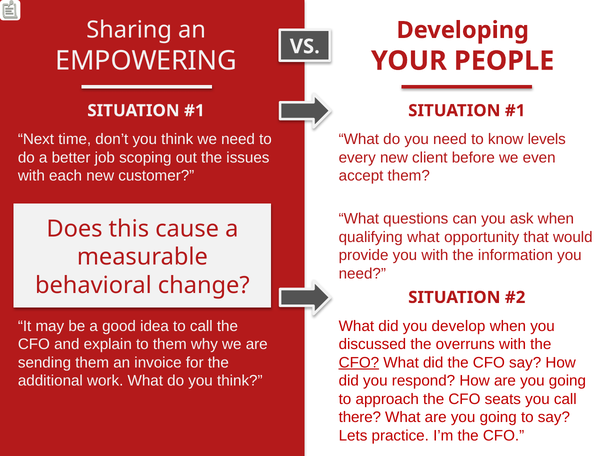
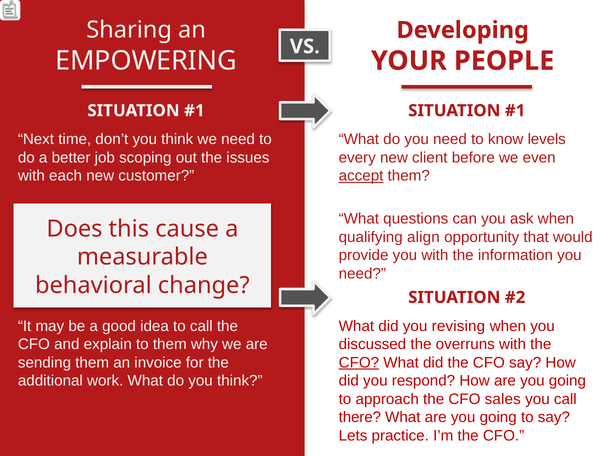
accept underline: none -> present (361, 176)
qualifying what: what -> align (423, 237)
develop: develop -> revising (458, 326)
seats: seats -> sales (503, 399)
